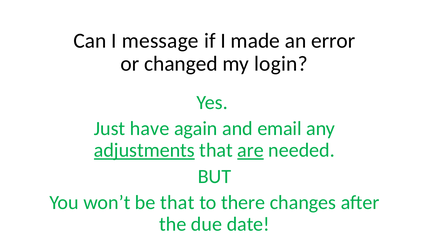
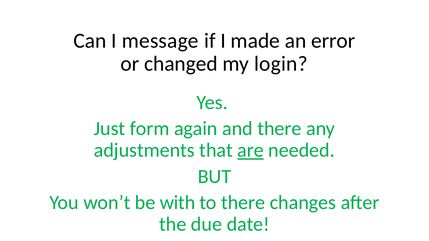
have: have -> form (150, 129)
and email: email -> there (279, 129)
adjustments underline: present -> none (144, 150)
be that: that -> with (178, 203)
